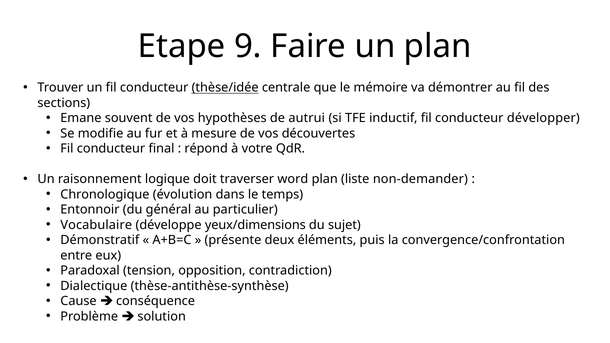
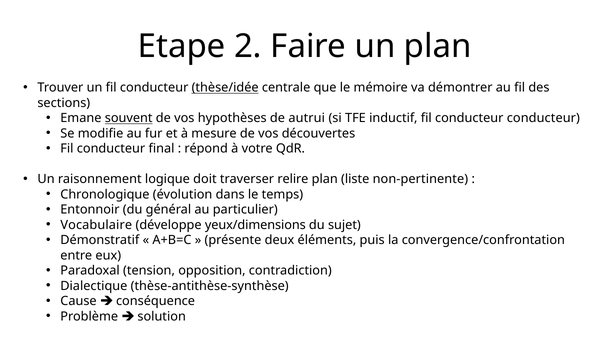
9: 9 -> 2 (248, 46)
souvent underline: none -> present (129, 118)
conducteur développer: développer -> conducteur (543, 118)
word: word -> relire (293, 179)
non-demander: non-demander -> non-pertinente (420, 179)
